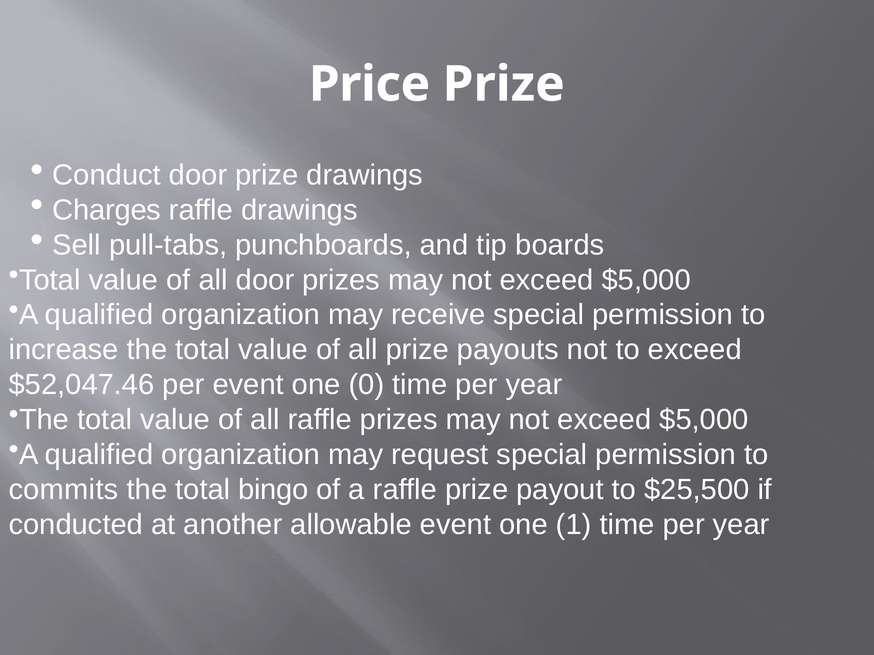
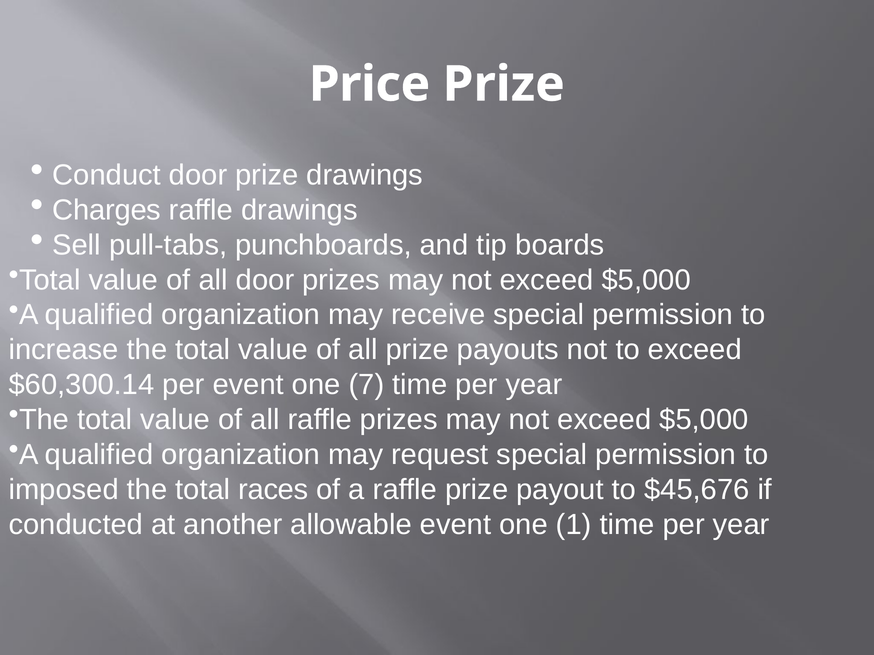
$52,047.46: $52,047.46 -> $60,300.14 (82, 385)
0: 0 -> 7 (367, 385)
commits: commits -> imposed (64, 490)
bingo: bingo -> races (273, 490)
$25,500: $25,500 -> $45,676 (697, 490)
